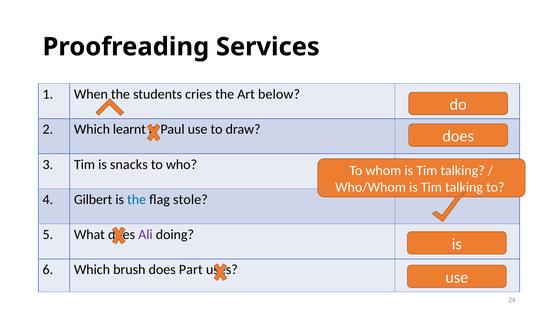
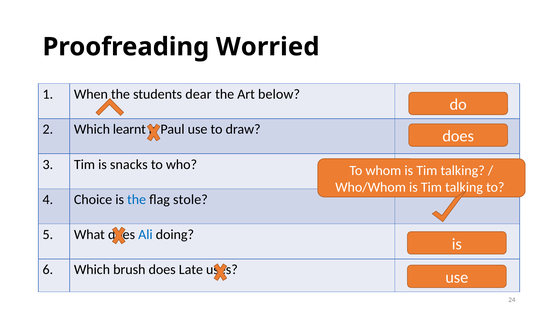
Services: Services -> Worried (268, 47)
cries: cries -> dear (198, 94)
Gilbert: Gilbert -> Choice (93, 199)
Ali colour: purple -> blue (145, 234)
Part: Part -> Late (191, 270)
